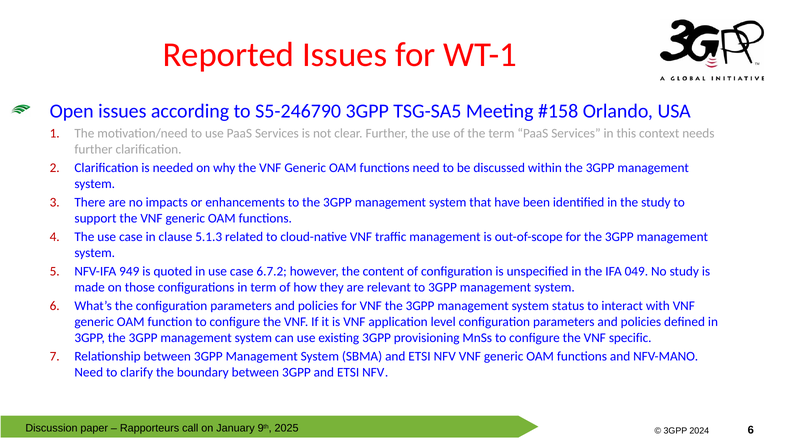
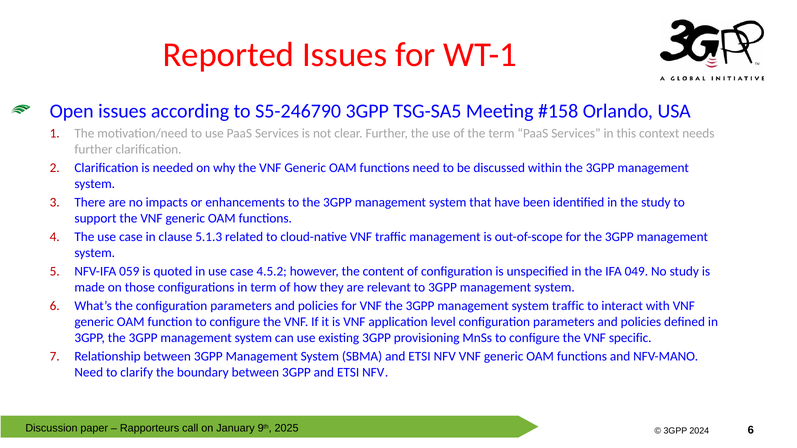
949: 949 -> 059 (129, 272)
6.7.2: 6.7.2 -> 4.5.2 (272, 272)
system status: status -> traffic (568, 306)
